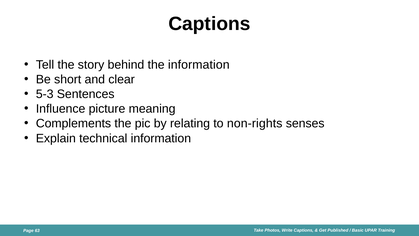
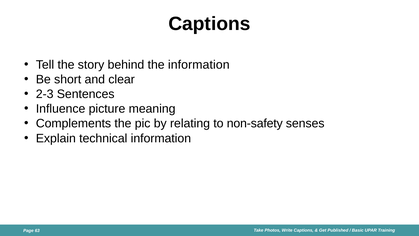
5-3: 5-3 -> 2-3 (45, 94)
non-rights: non-rights -> non-safety (255, 123)
